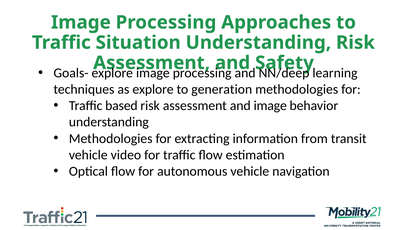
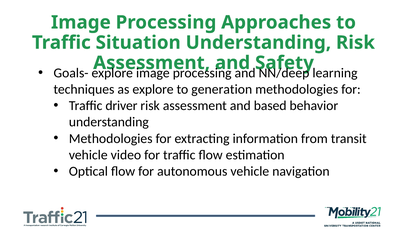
based: based -> driver (121, 106)
and image: image -> based (270, 106)
